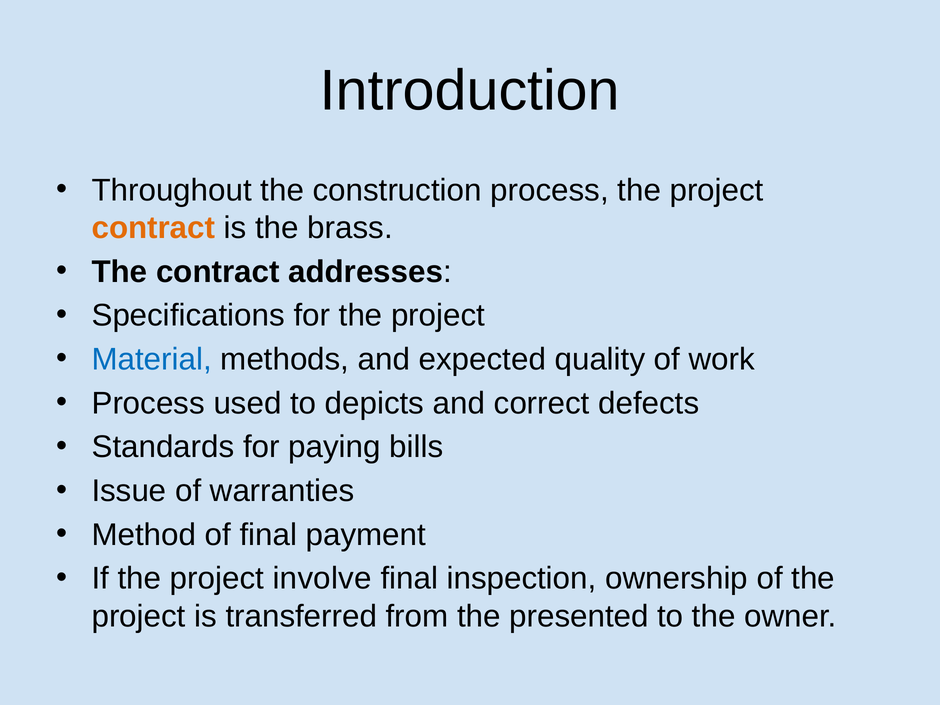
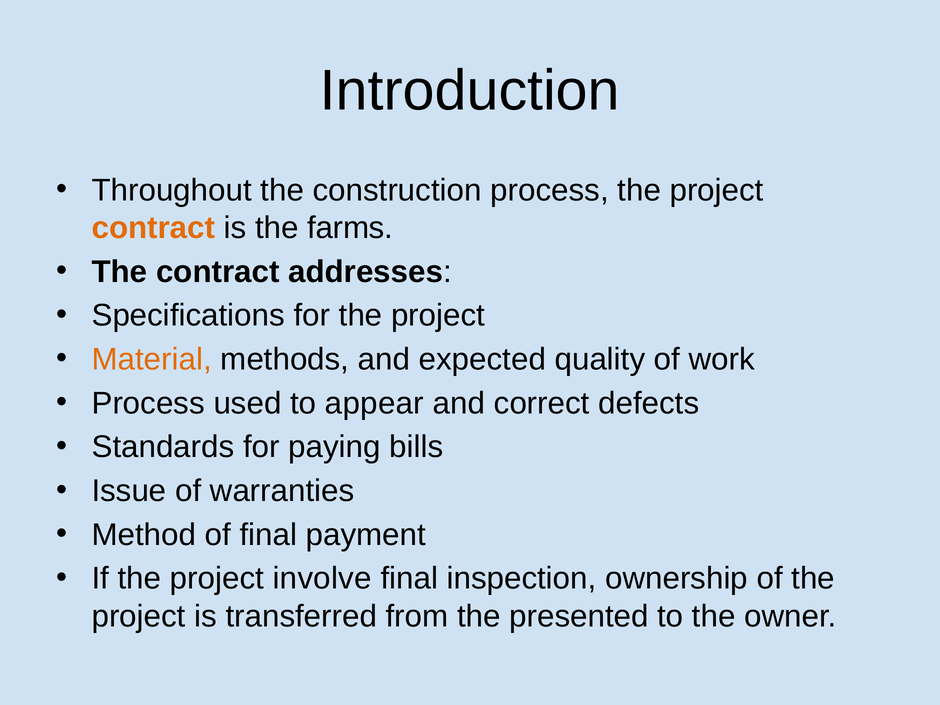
brass: brass -> farms (350, 228)
Material colour: blue -> orange (152, 359)
depicts: depicts -> appear (374, 403)
